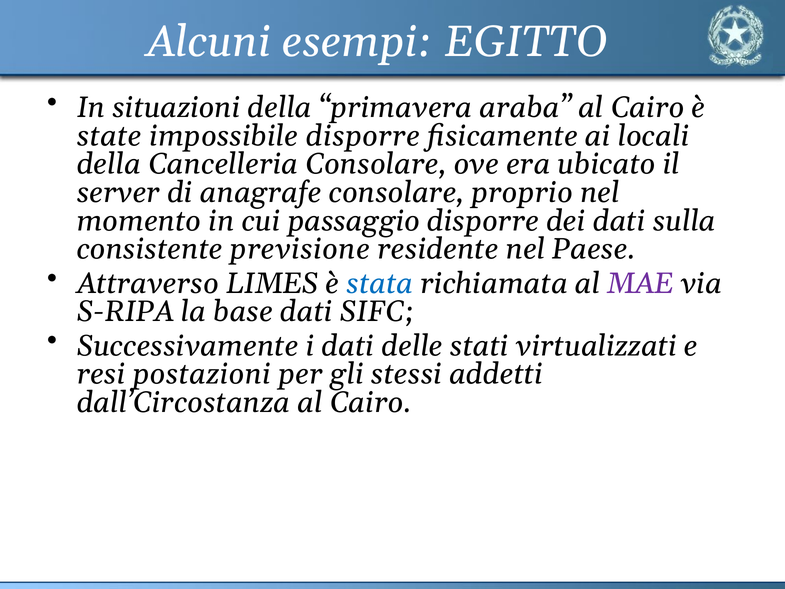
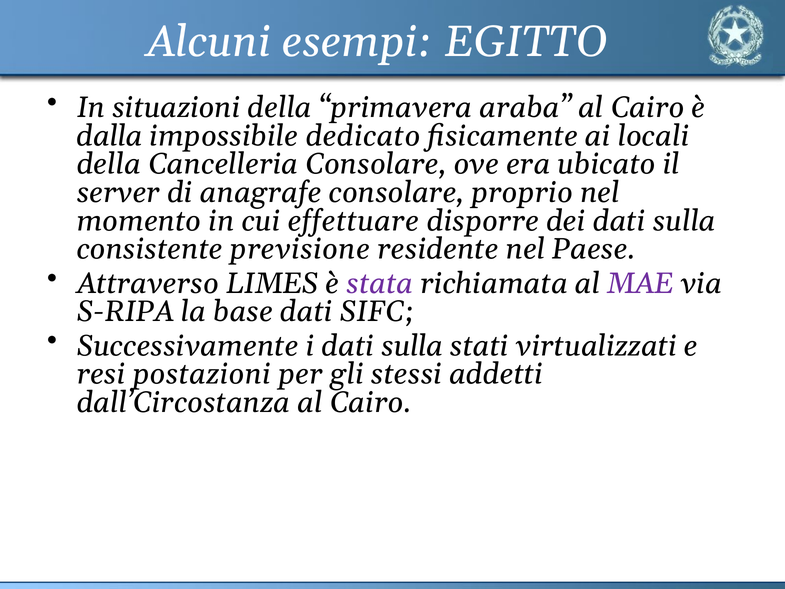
state: state -> dalla (110, 136)
impossibile disporre: disporre -> dedicato (363, 136)
passaggio: passaggio -> effettuare (354, 221)
stata colour: blue -> purple (380, 283)
i dati delle: delle -> sulla (412, 346)
